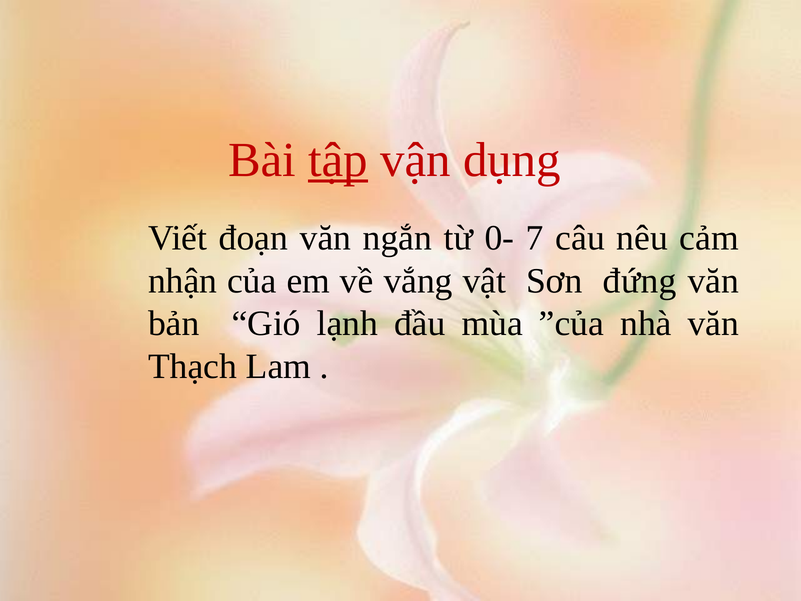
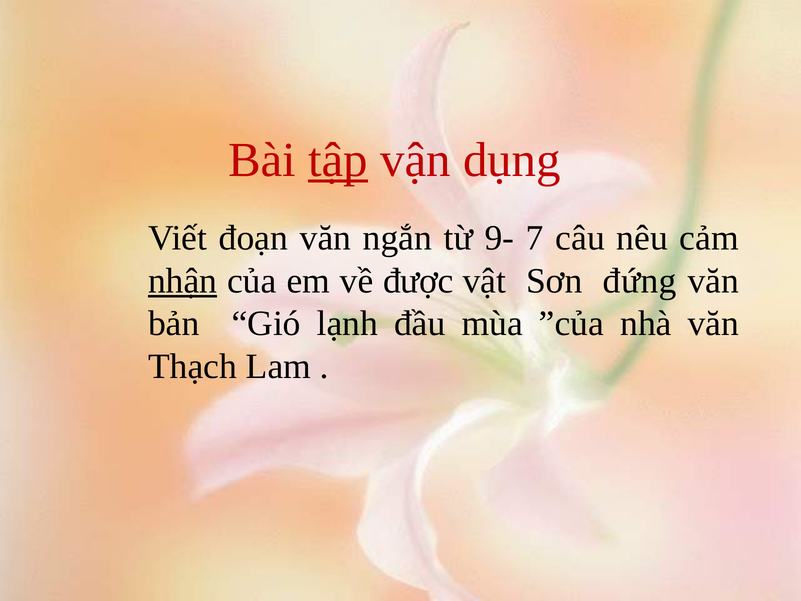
0-: 0- -> 9- (499, 238)
nhận underline: none -> present (183, 281)
vắng: vắng -> được (418, 281)
